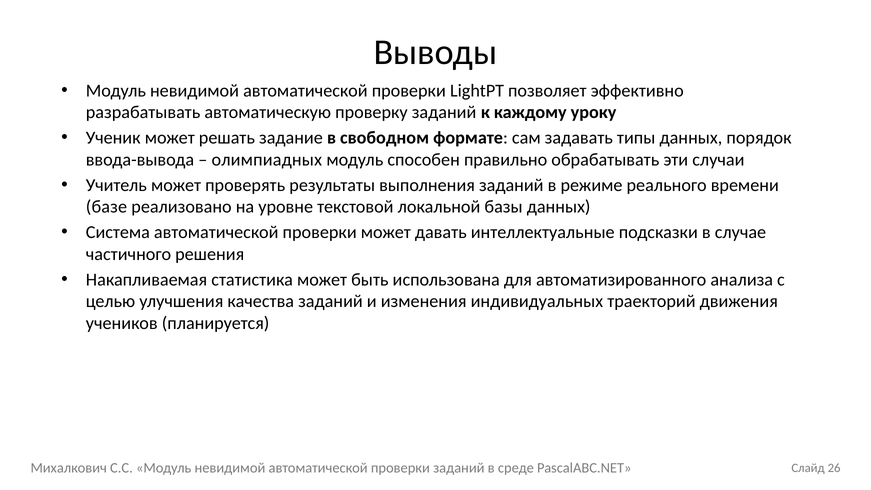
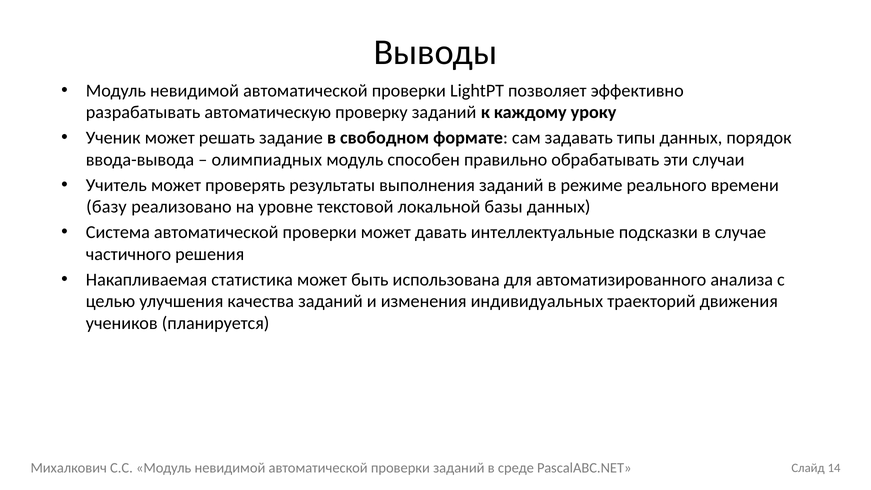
базе: базе -> базу (106, 207)
26: 26 -> 14 (834, 468)
